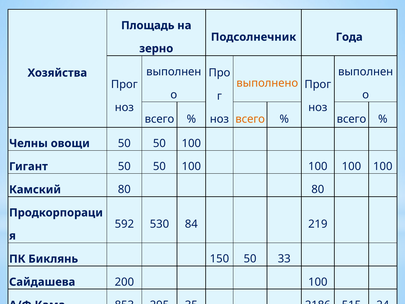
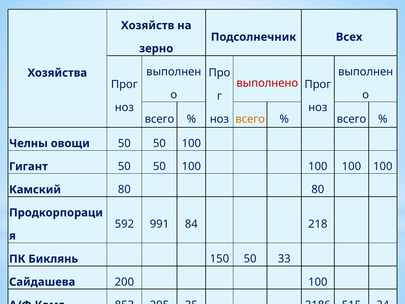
Площадь: Площадь -> Хозяйств (148, 25)
Года: Года -> Всех (349, 37)
выполнено colour: orange -> red (267, 83)
530: 530 -> 991 (159, 224)
219: 219 -> 218 (318, 224)
